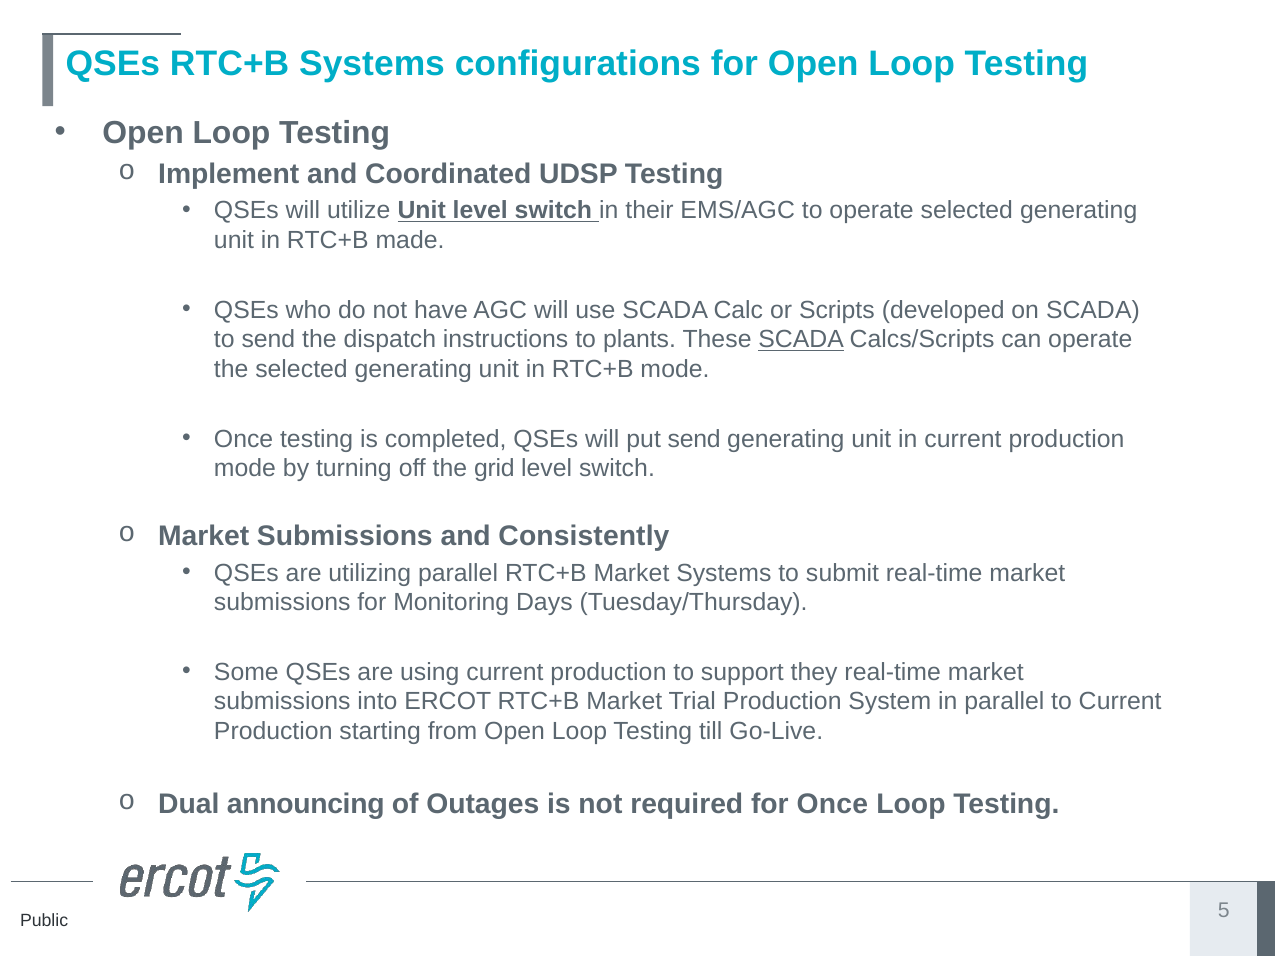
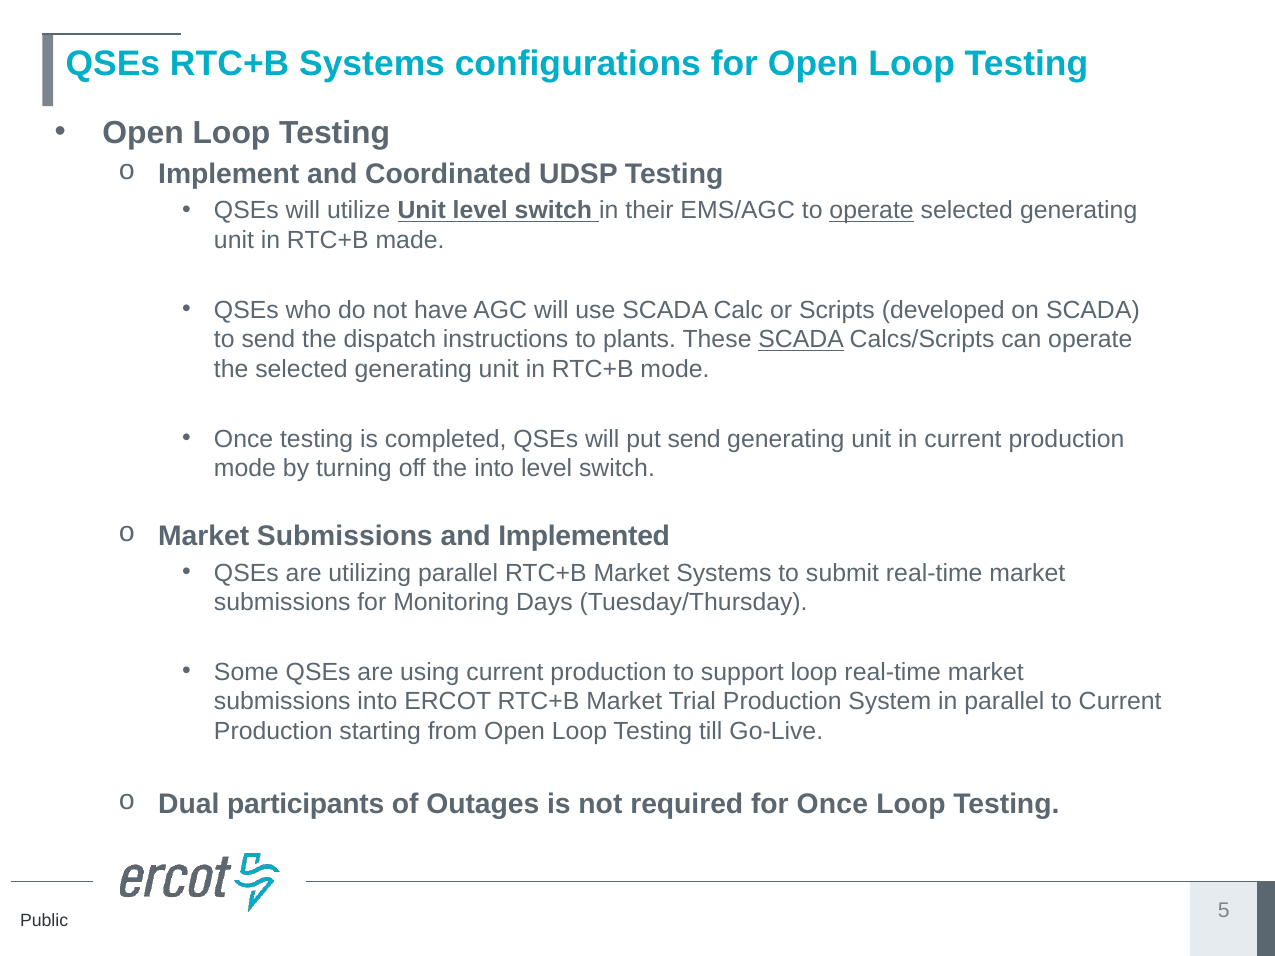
operate underline: none -> present (872, 211)
the grid: grid -> into (494, 469)
Consistently: Consistently -> Implemented (584, 536)
support they: they -> loop (814, 672)
announcing: announcing -> participants (306, 804)
